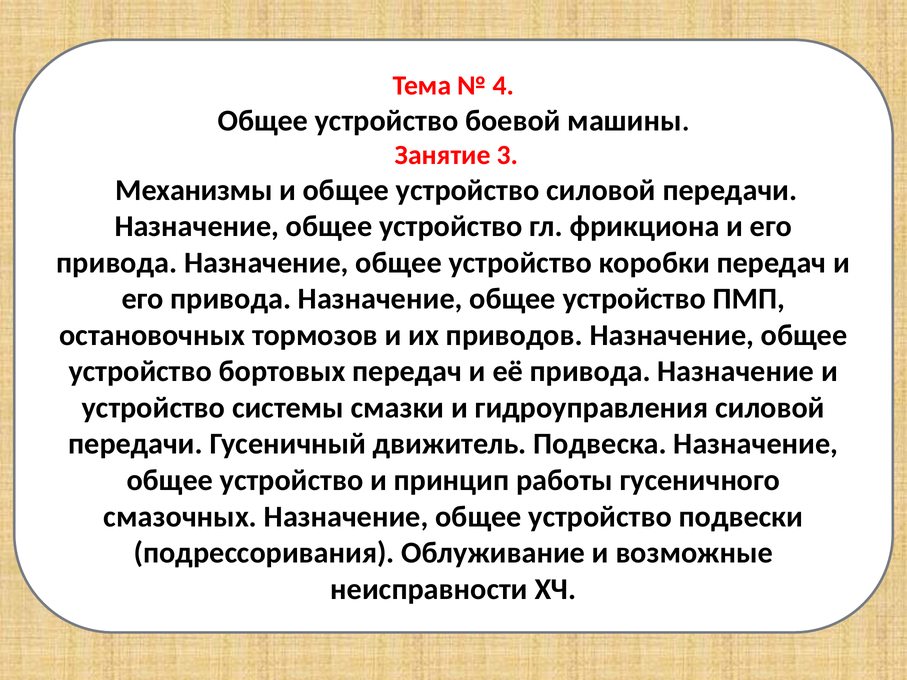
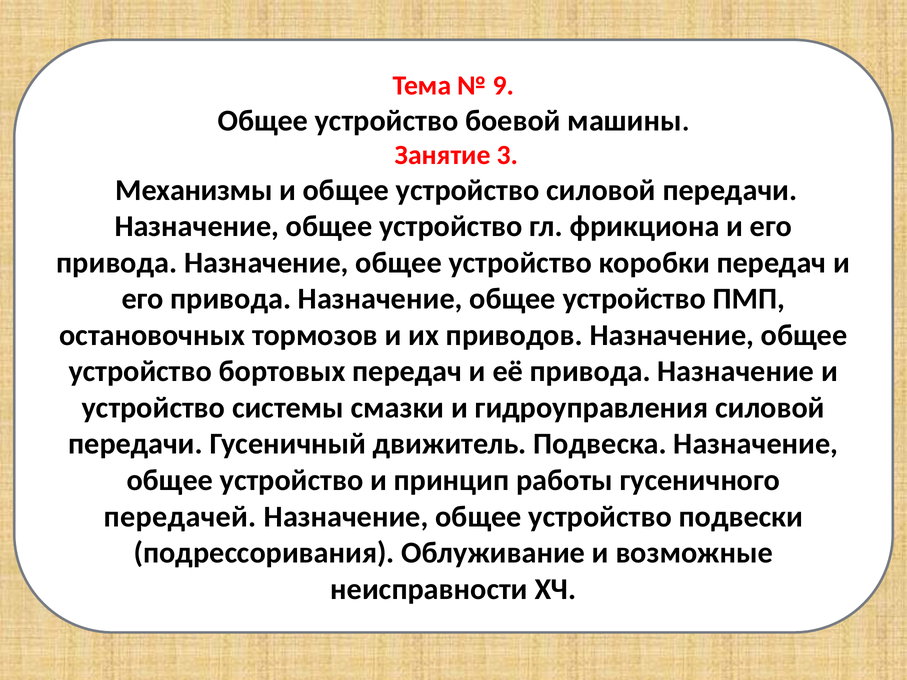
4: 4 -> 9 (503, 86)
смазочных: смазочных -> передачей (180, 517)
